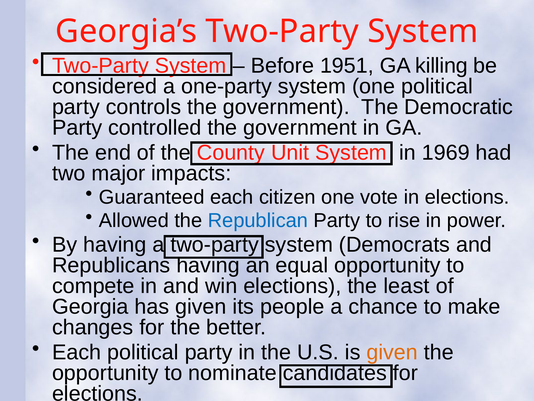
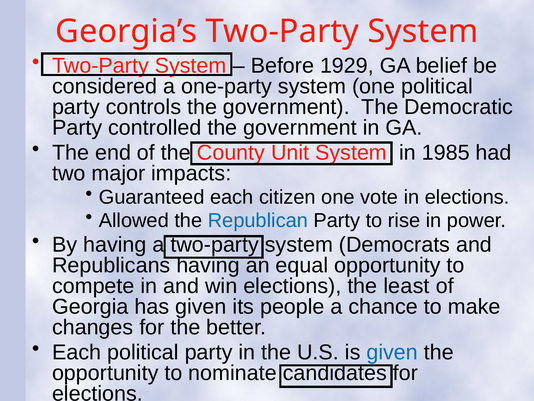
1951: 1951 -> 1929 (347, 65)
killing: killing -> belief (441, 65)
1969: 1969 -> 1985 (446, 152)
given colour: orange -> blue (392, 352)
